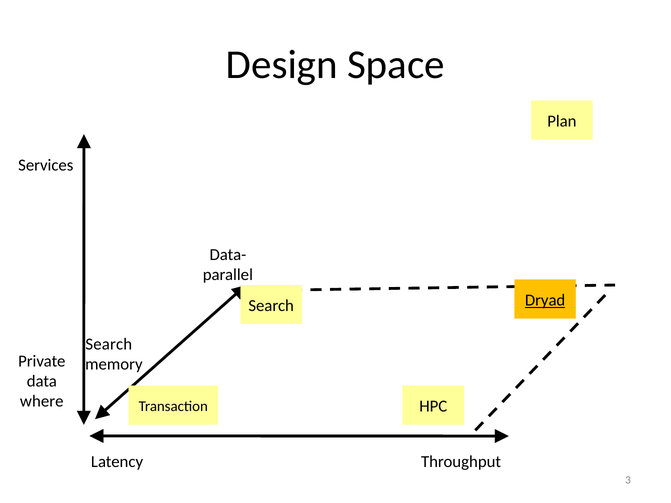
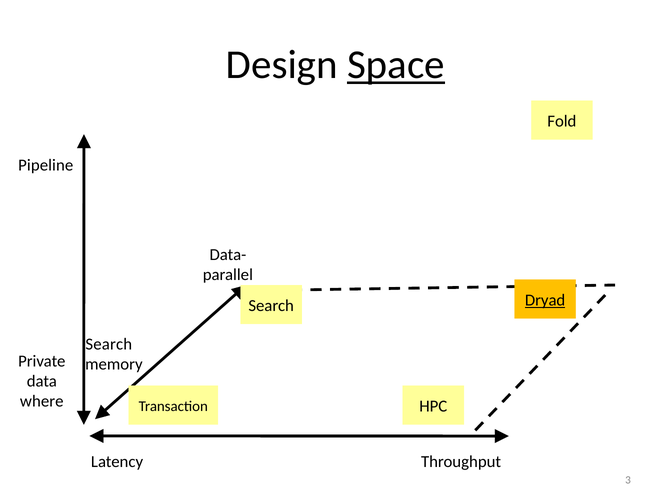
Space underline: none -> present (396, 65)
Plan: Plan -> Fold (562, 121)
Services: Services -> Pipeline (46, 165)
